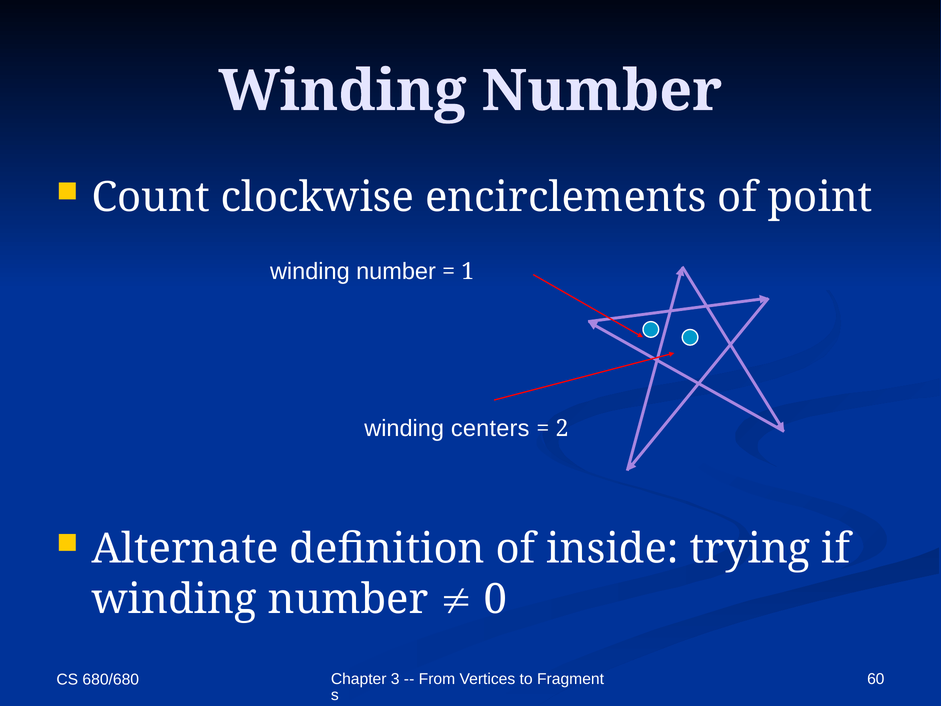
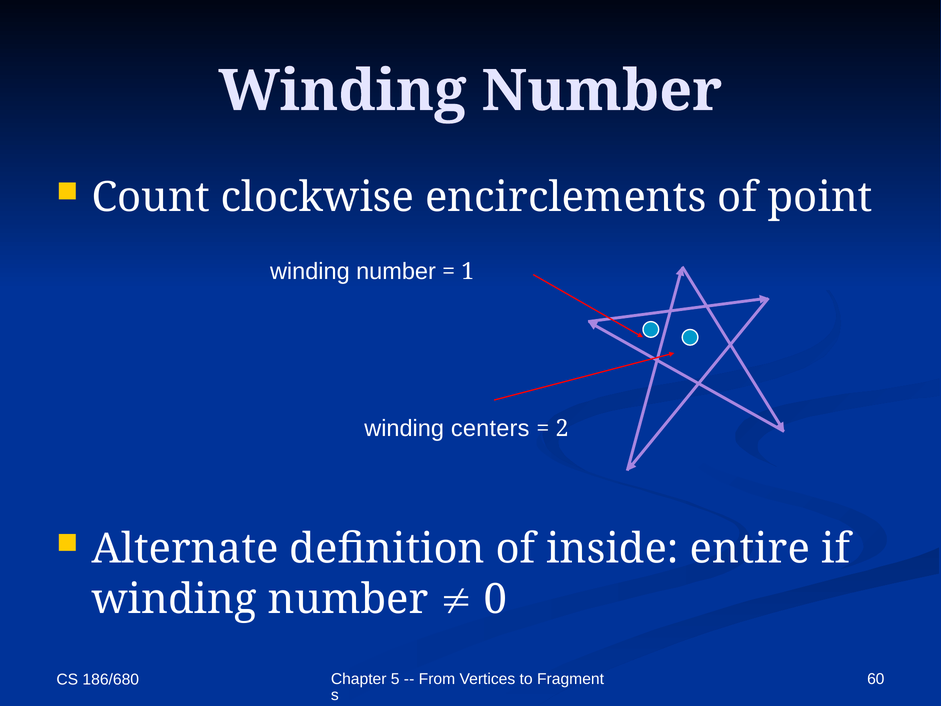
trying: trying -> entire (750, 549)
3: 3 -> 5 (395, 679)
680/680: 680/680 -> 186/680 (111, 679)
